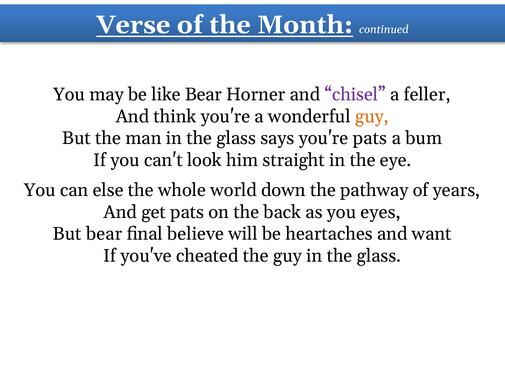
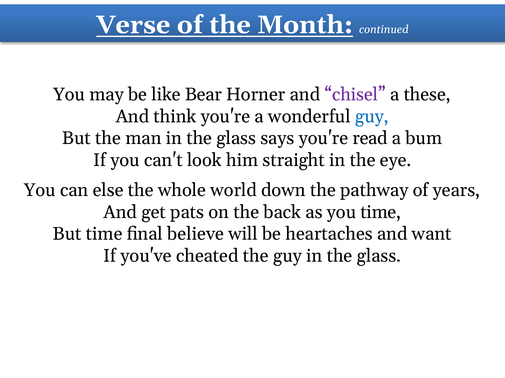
feller: feller -> these (427, 95)
guy colour: orange -> blue (372, 117)
you're pats: pats -> read (370, 138)
you eyes: eyes -> time (381, 212)
But bear: bear -> time (104, 234)
